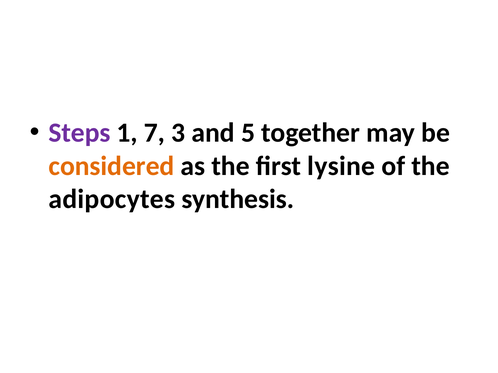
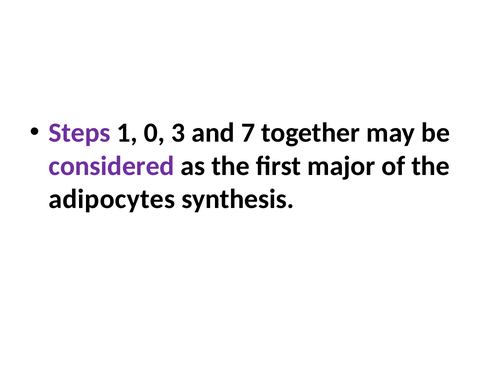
7: 7 -> 0 (155, 133)
5: 5 -> 7 (248, 133)
considered colour: orange -> purple (111, 166)
lysine: lysine -> major (341, 166)
